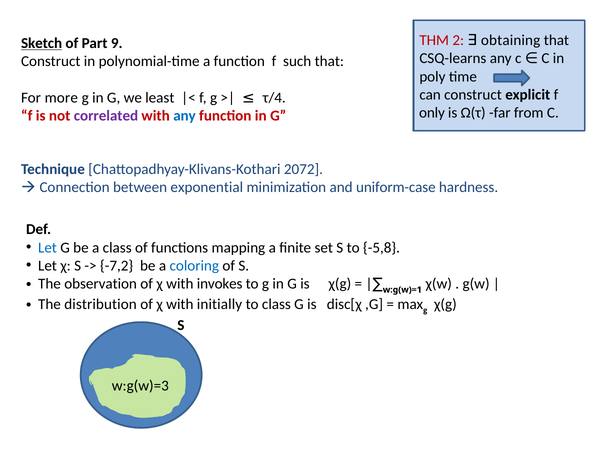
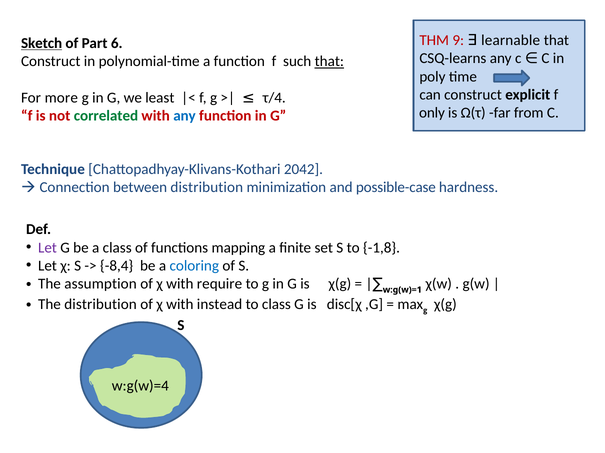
2: 2 -> 9 (458, 40)
obtaining: obtaining -> learnable (511, 40)
9: 9 -> 6 (117, 43)
that underline: none -> present (329, 61)
correlated colour: purple -> green (106, 116)
2072: 2072 -> 2042 (303, 169)
between exponential: exponential -> distribution (207, 188)
uniform-case: uniform-case -> possible-case (396, 188)
Let colour: blue -> purple (47, 248)
-5,8: -5,8 -> -1,8 (382, 248)
-7,2: -7,2 -> -8,4 (117, 266)
observation: observation -> assumption (101, 284)
invokes: invokes -> require (220, 284)
initially: initially -> instead (220, 305)
w:g(w)=3: w:g(w)=3 -> w:g(w)=4 (140, 386)
